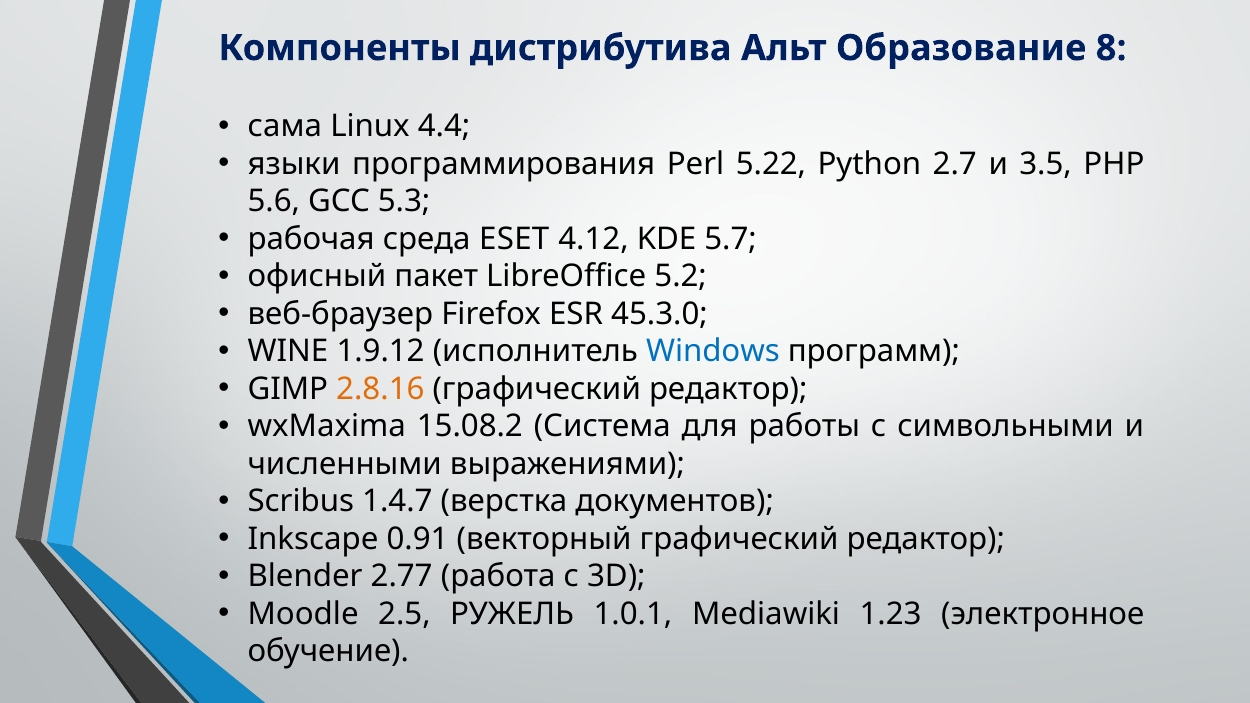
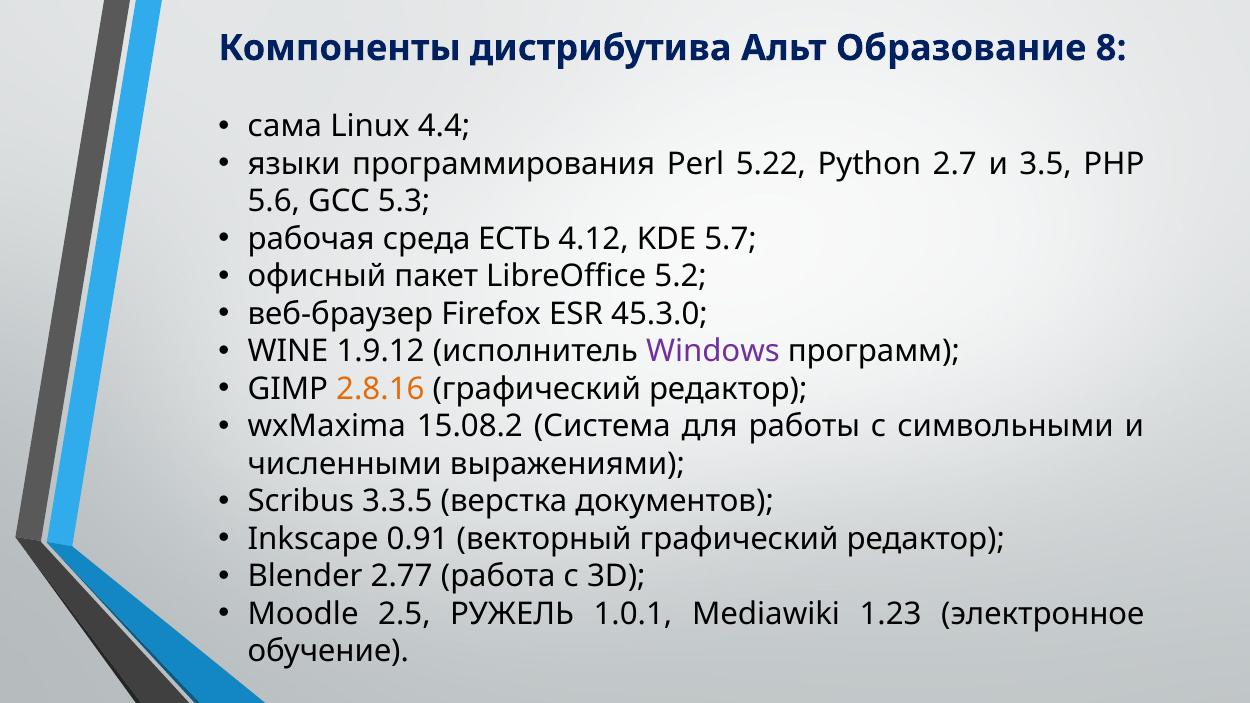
ESET: ESET -> ЕСТЬ (515, 239)
Windows colour: blue -> purple (713, 352)
1.4.7: 1.4.7 -> 3.3.5 (397, 502)
